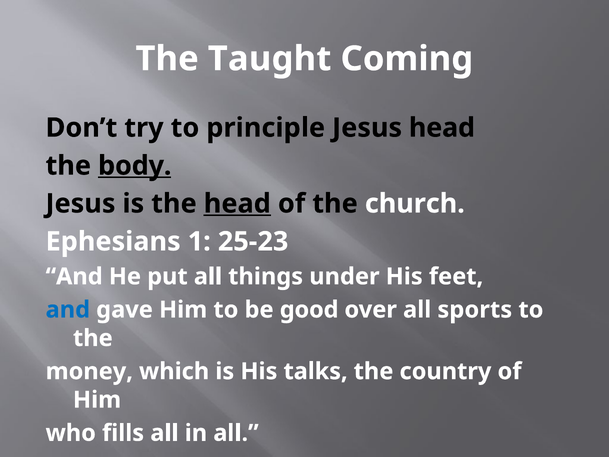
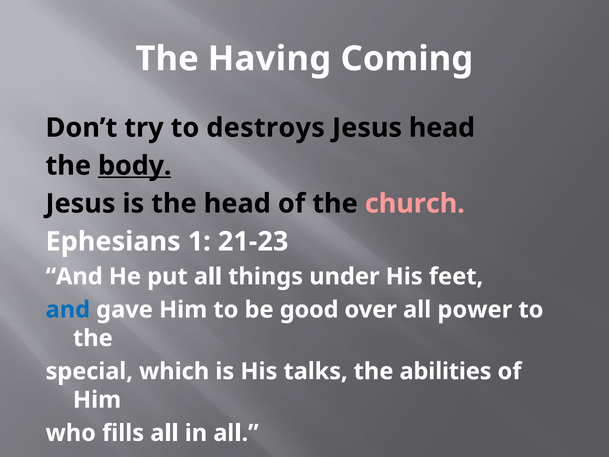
Taught: Taught -> Having (269, 59)
principle: principle -> destroys (266, 128)
head underline: present -> none (237, 204)
church colour: white -> pink (415, 204)
25-23: 25-23 -> 21-23 (253, 241)
sports: sports -> power (475, 310)
money: money -> special (89, 371)
country: country -> abilities (446, 371)
